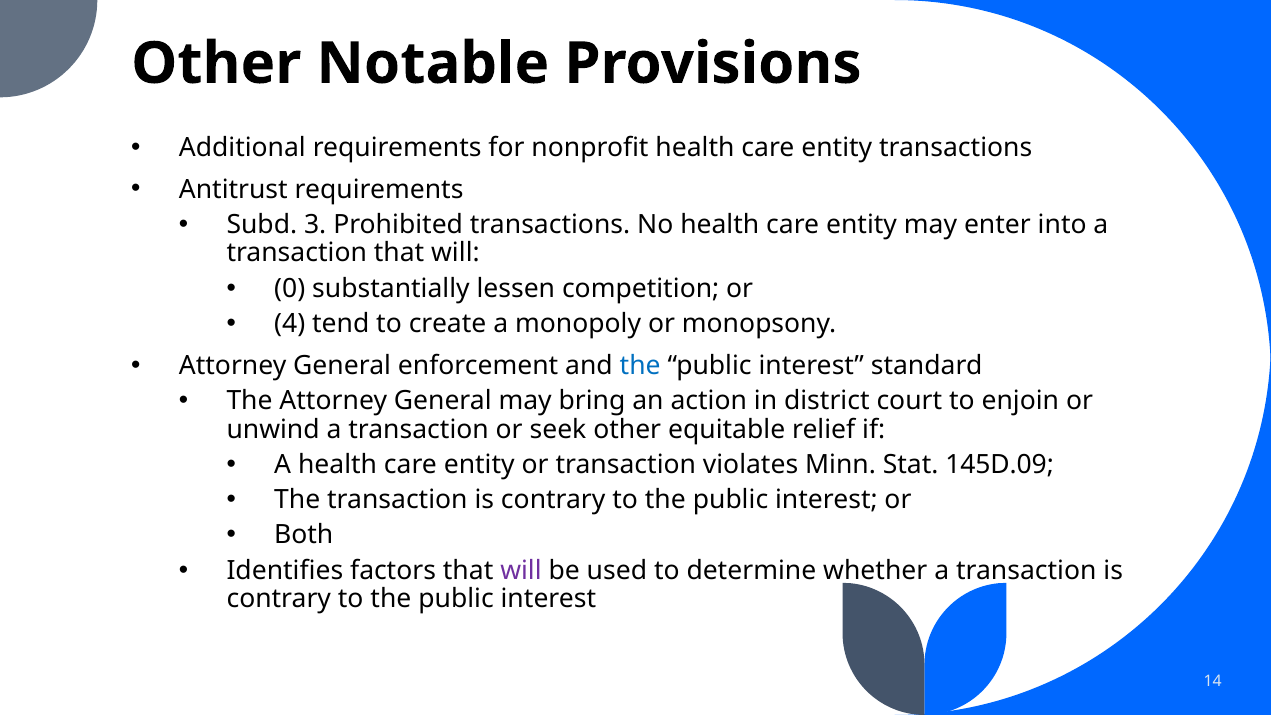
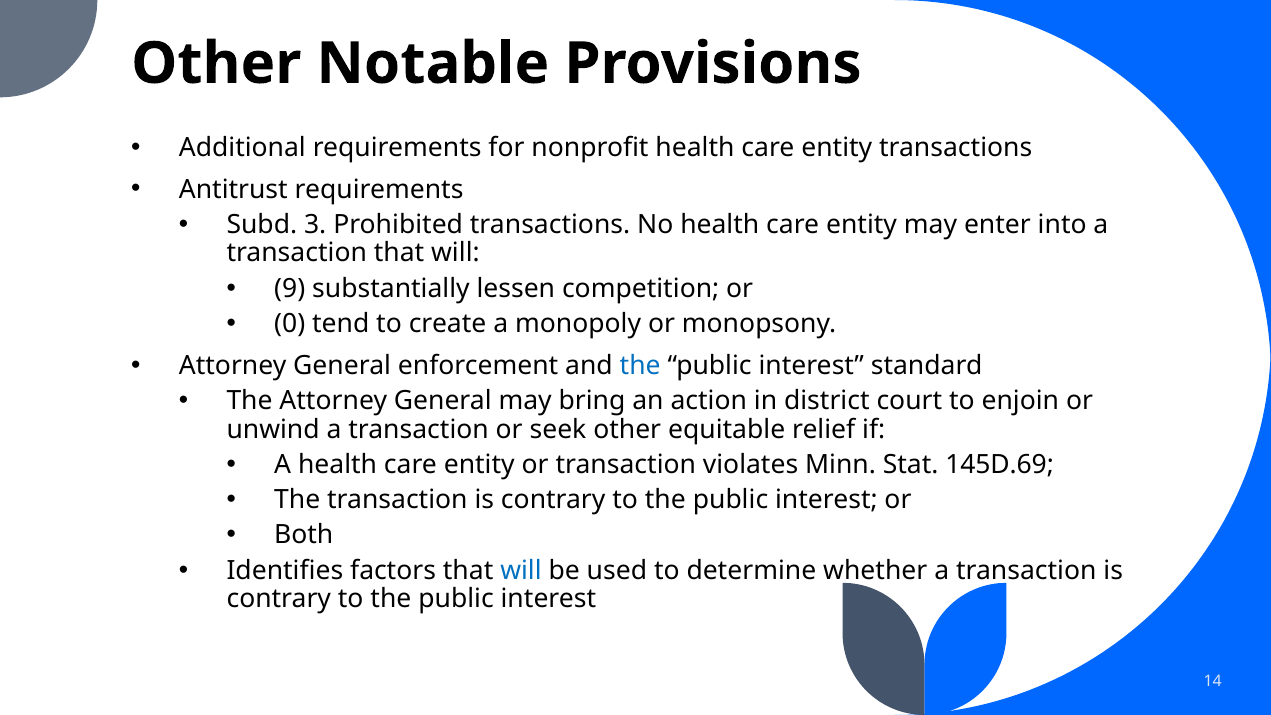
0: 0 -> 9 (290, 288)
4: 4 -> 0 (290, 324)
145D.09: 145D.09 -> 145D.69 (1000, 465)
will colour: purple -> blue (521, 570)
